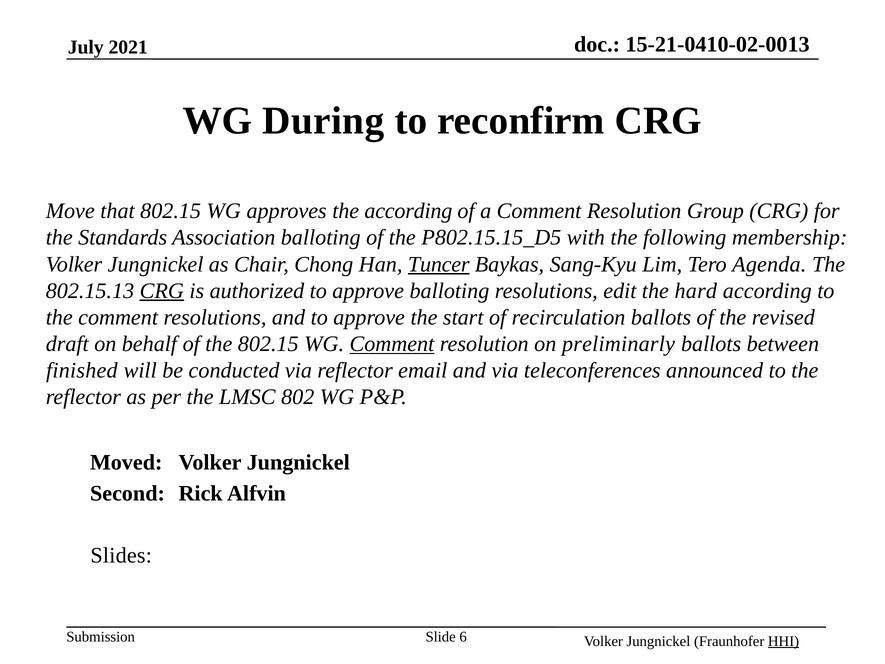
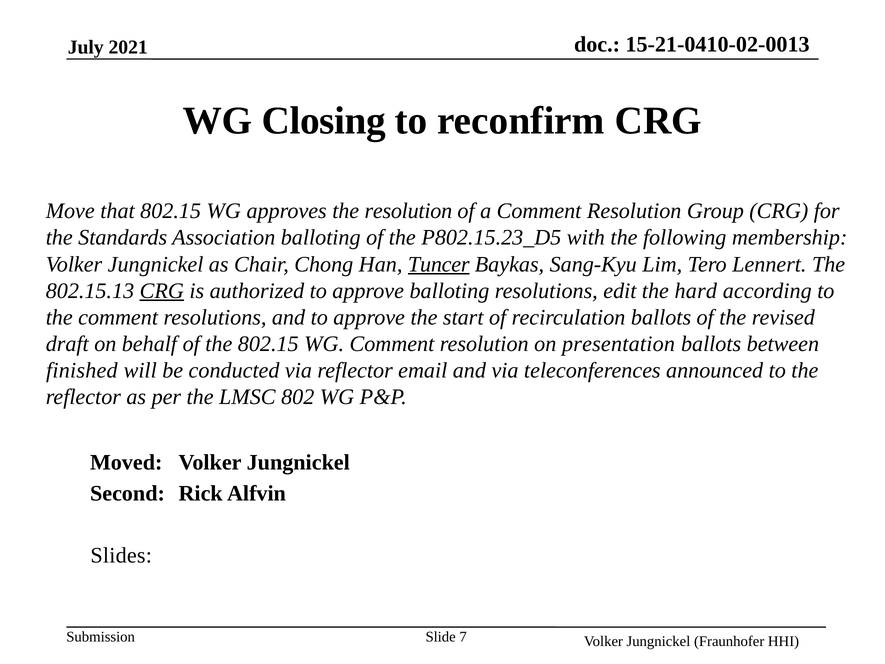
During: During -> Closing (324, 121)
the according: according -> resolution (408, 211)
P802.15.15_D5: P802.15.15_D5 -> P802.15.23_D5 (491, 238)
Agenda: Agenda -> Lennert (769, 264)
Comment underline: present -> none (392, 344)
preliminarly: preliminarly -> presentation (618, 344)
6: 6 -> 7 (463, 637)
HHI underline: present -> none (784, 641)
